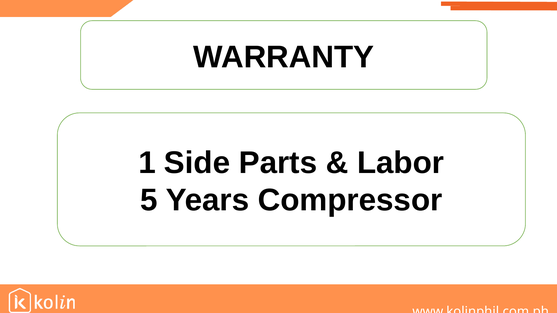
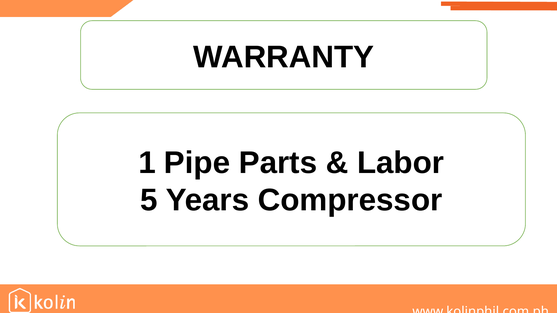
Side: Side -> Pipe (197, 163)
